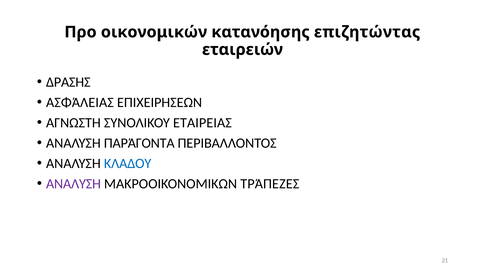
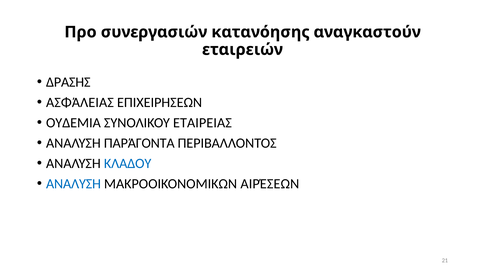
οικονομικών: οικονομικών -> συνεργασιών (154, 32)
επιζητώντας: επιζητώντας -> αναγκαστούν (367, 32)
ΑΓΝΩΣΤΗ: ΑΓΝΩΣΤΗ -> ΟΥΔΕΜΙΑ (73, 123)
ΑΝΑΛΥΣΗ colour: purple -> blue (73, 184)
ΤΡΆΠΕΖΕΣ: ΤΡΆΠΕΖΕΣ -> ΑΙΡΈΣΕΩΝ (270, 184)
